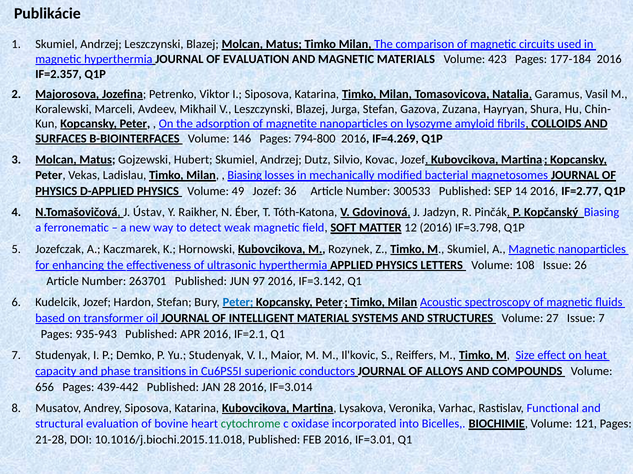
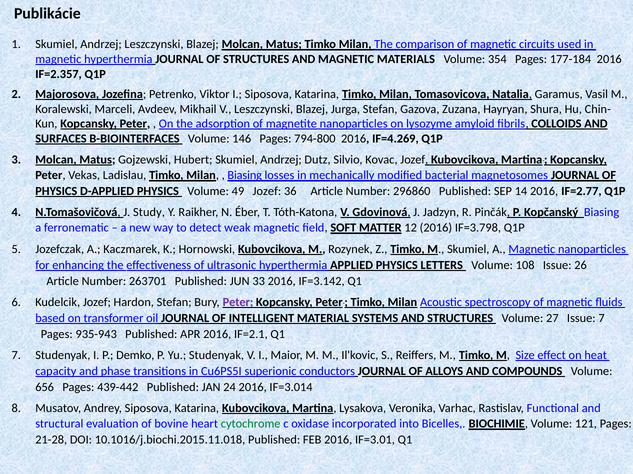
OF EVALUATION: EVALUATION -> STRUCTURES (256, 59)
423: 423 -> 354 (497, 59)
300533: 300533 -> 296860 (412, 191)
Ústav: Ústav -> Study (149, 212)
97: 97 -> 33 (259, 281)
Peter colour: blue -> purple (238, 303)
28: 28 -> 24 (230, 388)
